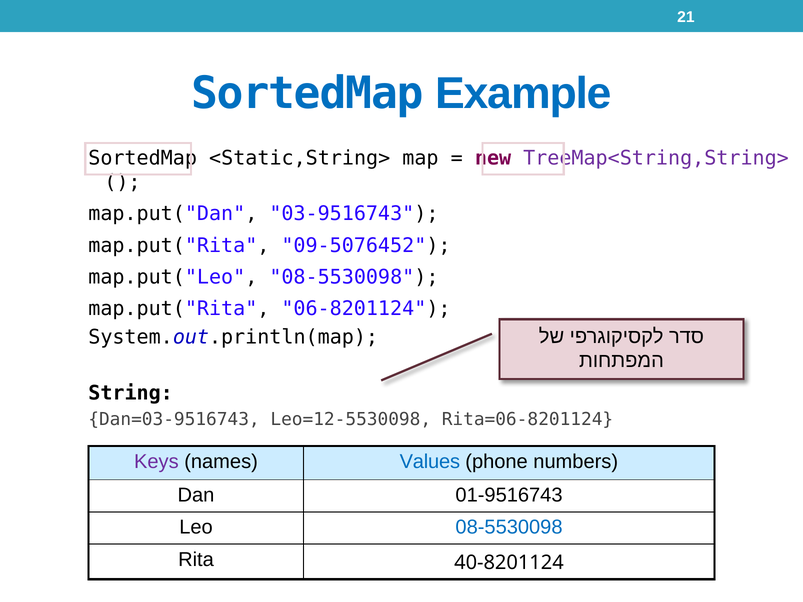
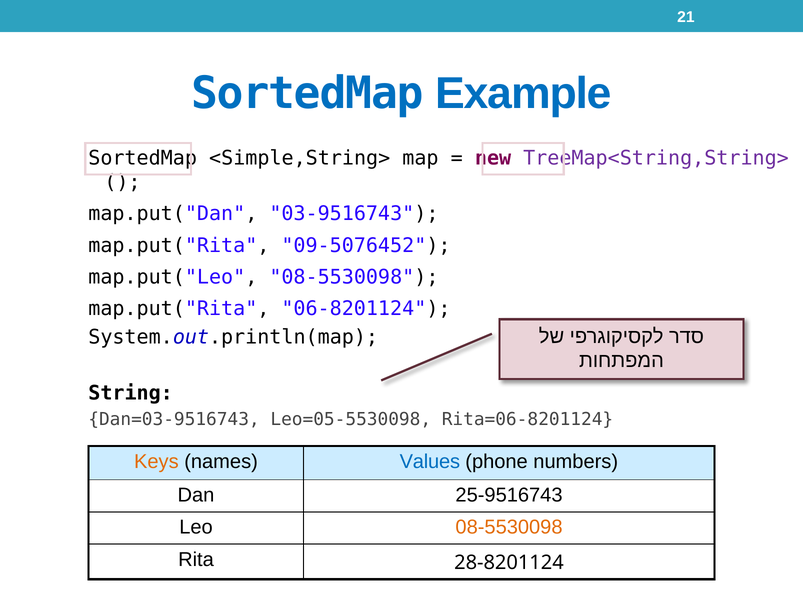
<Static,String>: <Static,String> -> <Simple,String> (300, 158)
Leo=12-5530098: Leo=12-5530098 -> Leo=05-5530098 (351, 419)
Keys colour: purple -> orange (156, 462)
01-9516743: 01-9516743 -> 25-9516743 (509, 496)
08-5530098 colour: blue -> orange (509, 528)
40-8201124: 40-8201124 -> 28-8201124 (509, 563)
